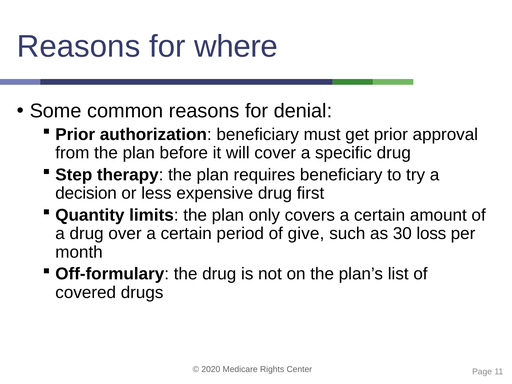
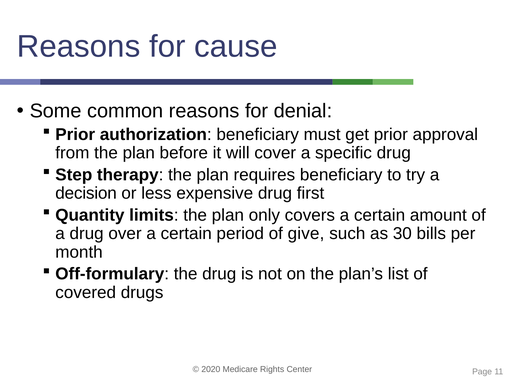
where: where -> cause (236, 47)
loss: loss -> bills (431, 234)
